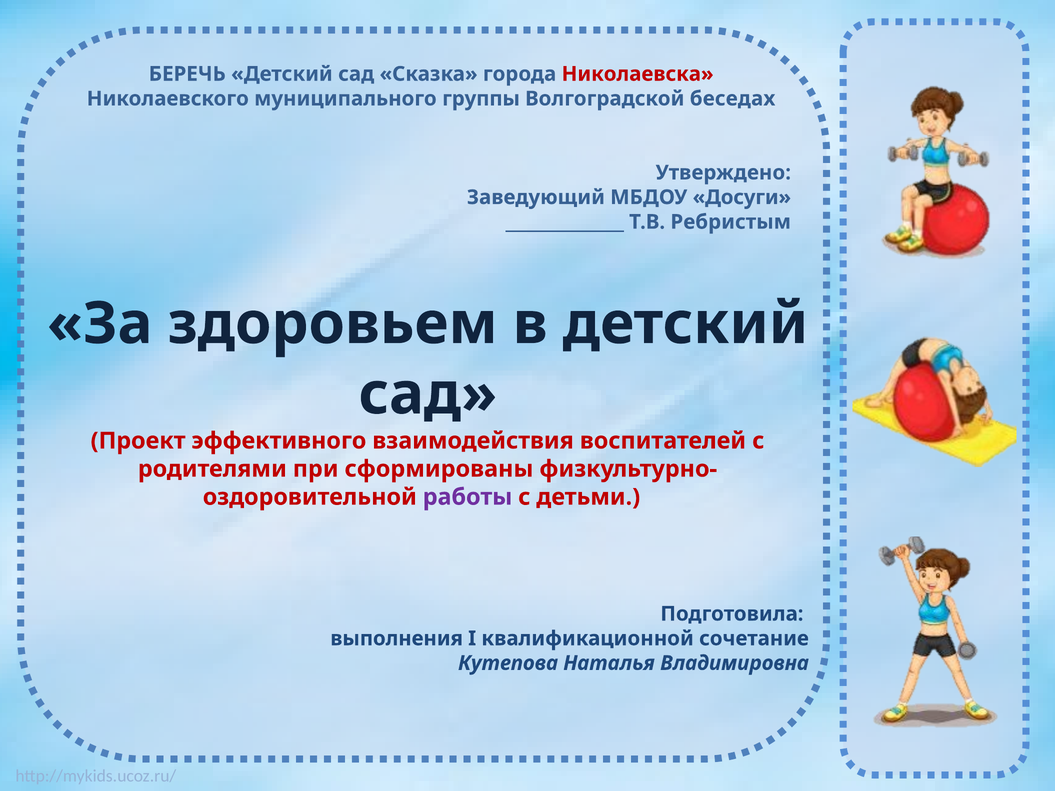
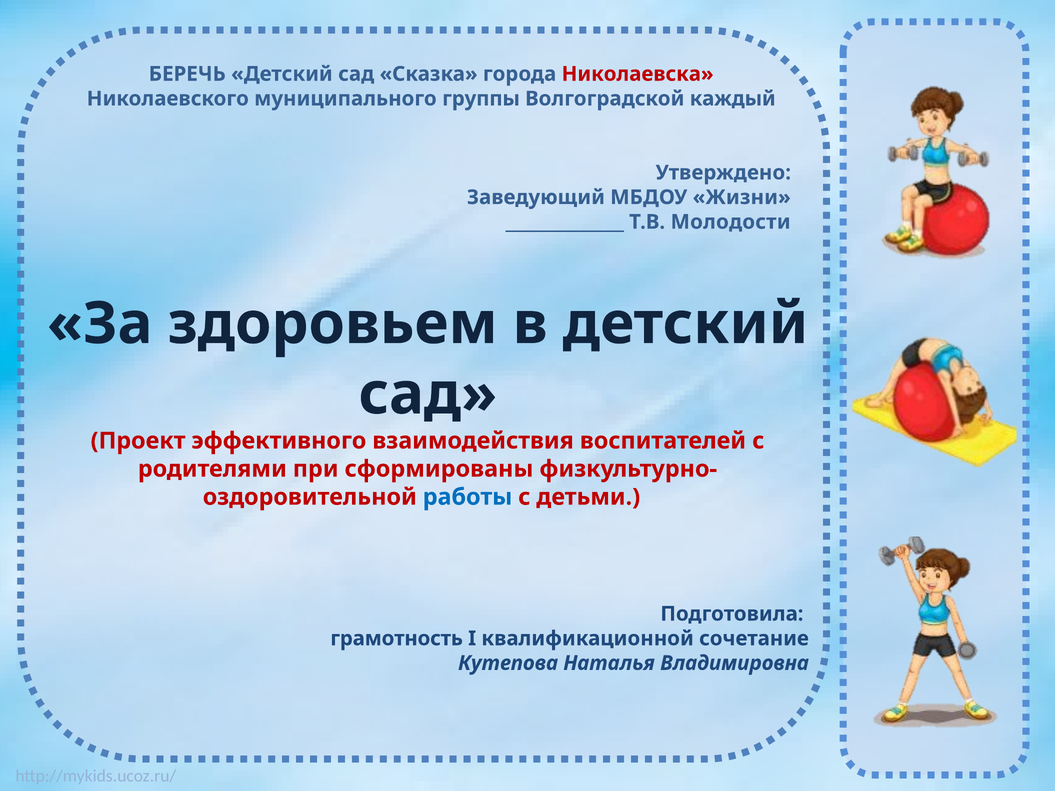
беседах: беседах -> каждый (733, 99)
Досуги: Досуги -> Жизни (742, 197)
Ребристым: Ребристым -> Молодости (731, 222)
работы colour: purple -> blue (467, 497)
выполнения: выполнения -> грамотность (397, 639)
